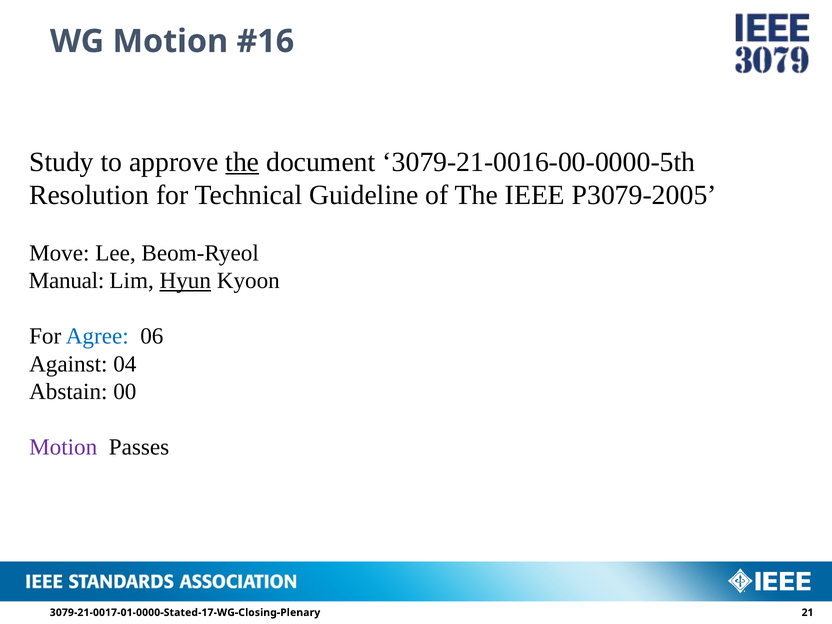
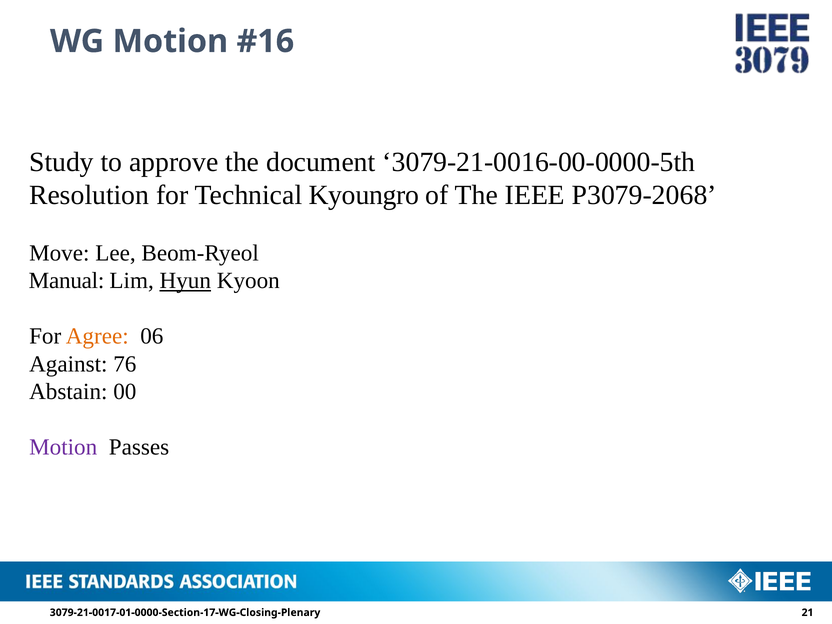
the underline: present -> none (242, 162)
Guideline: Guideline -> Kyoungro (364, 195)
P3079-2005: P3079-2005 -> P3079-2068 (644, 195)
Agree colour: blue -> orange (97, 336)
04: 04 -> 76 (125, 364)
3079-21-0017-01-0000-Stated-17-WG-Closing-Plenary: 3079-21-0017-01-0000-Stated-17-WG-Closing-Plenary -> 3079-21-0017-01-0000-Section-17-WG-Closing-Plenary (185, 613)
